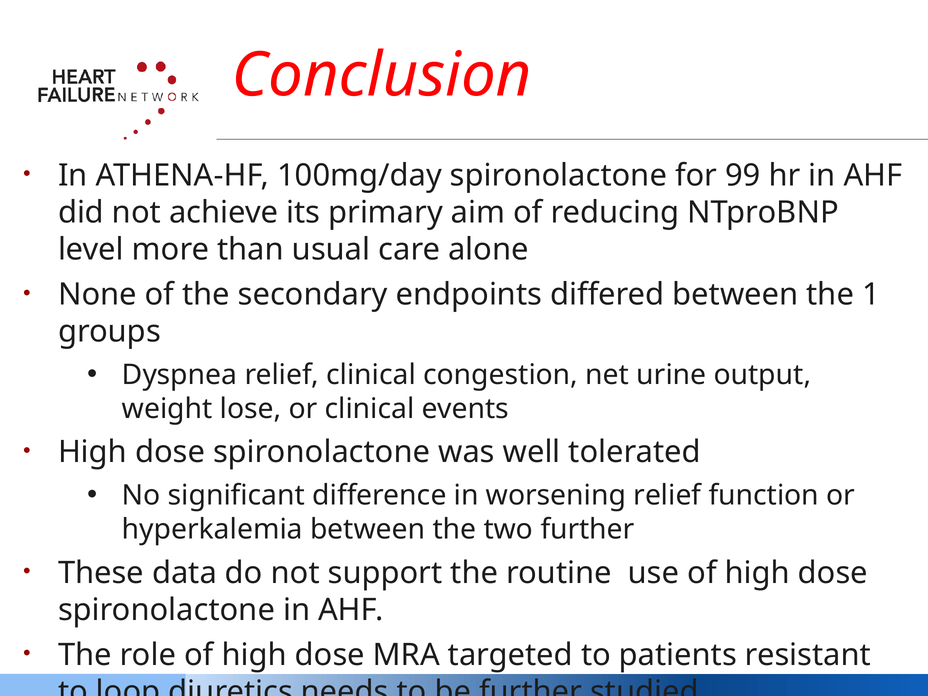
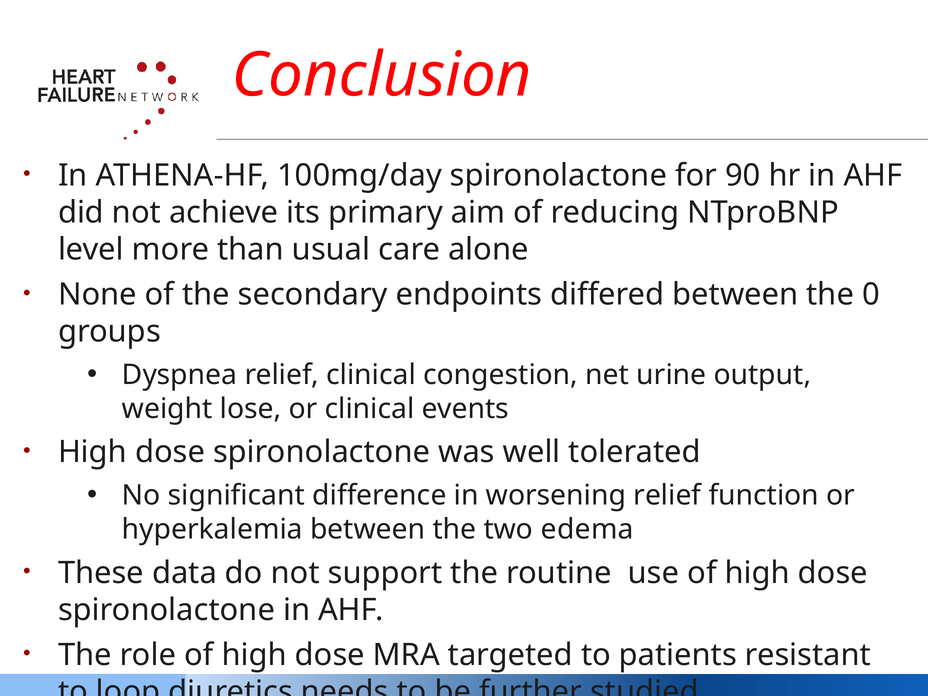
99: 99 -> 90 (743, 175)
1: 1 -> 0 (871, 294)
two further: further -> edema (587, 529)
